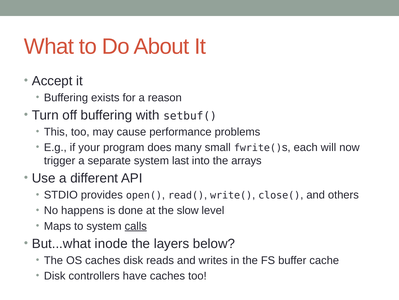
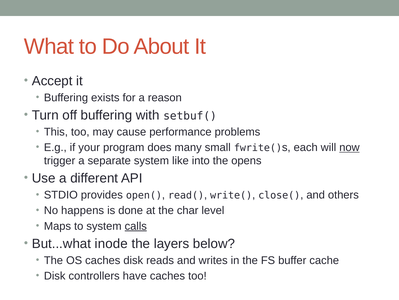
now underline: none -> present (349, 147)
last: last -> like (180, 160)
arrays: arrays -> opens (246, 160)
slow: slow -> char (188, 210)
